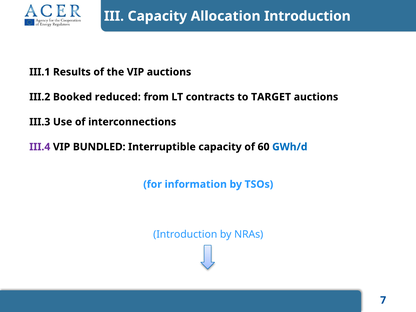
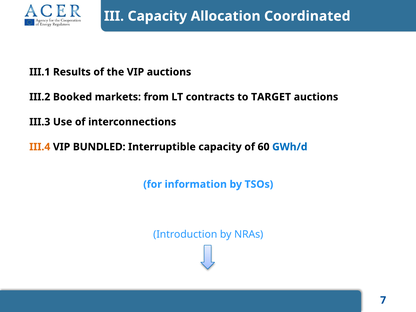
Allocation Introduction: Introduction -> Coordinated (307, 16)
reduced: reduced -> markets (118, 97)
III.4 colour: purple -> orange (40, 147)
